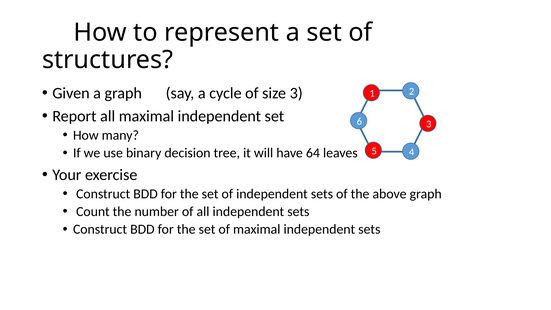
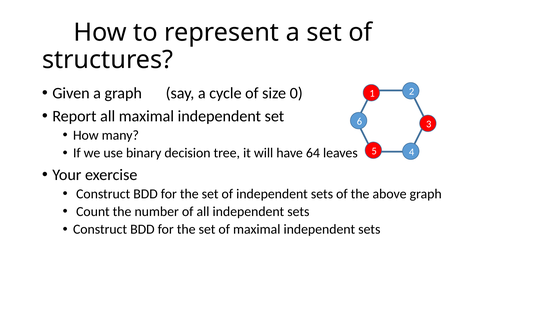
size 3: 3 -> 0 (296, 93)
